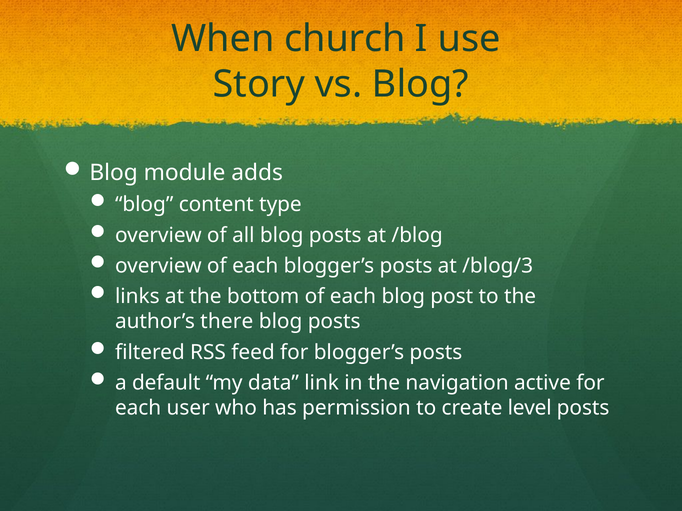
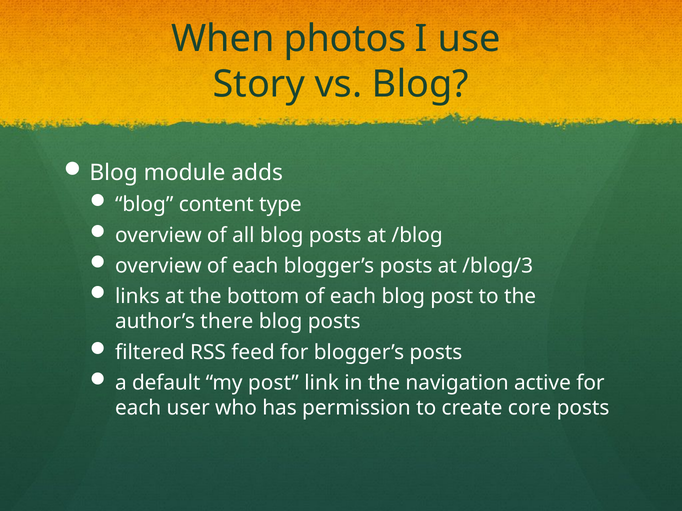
church: church -> photos (345, 39)
my data: data -> post (273, 383)
level: level -> core (529, 408)
